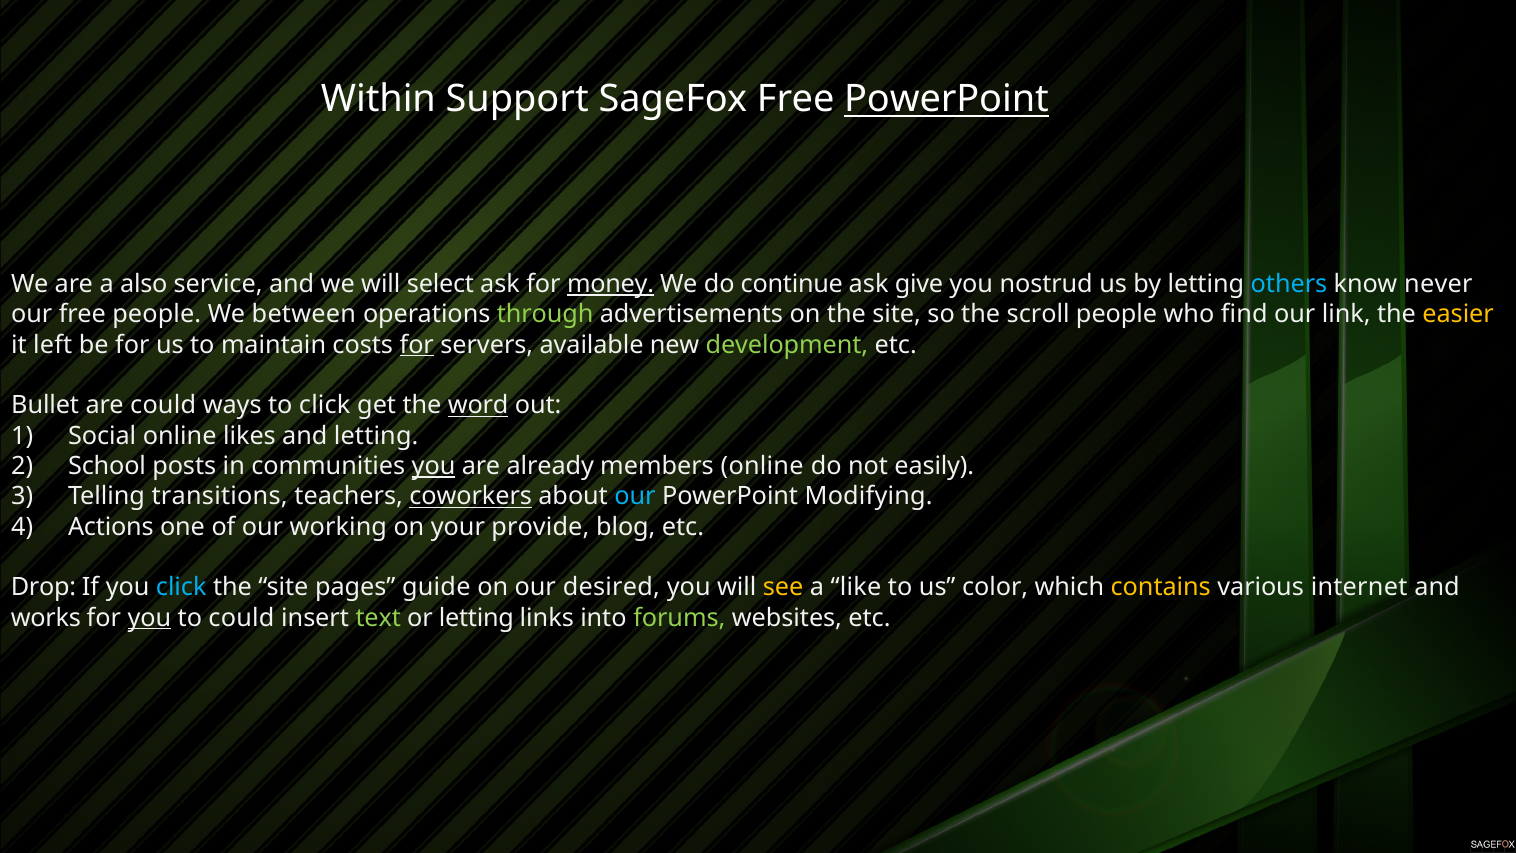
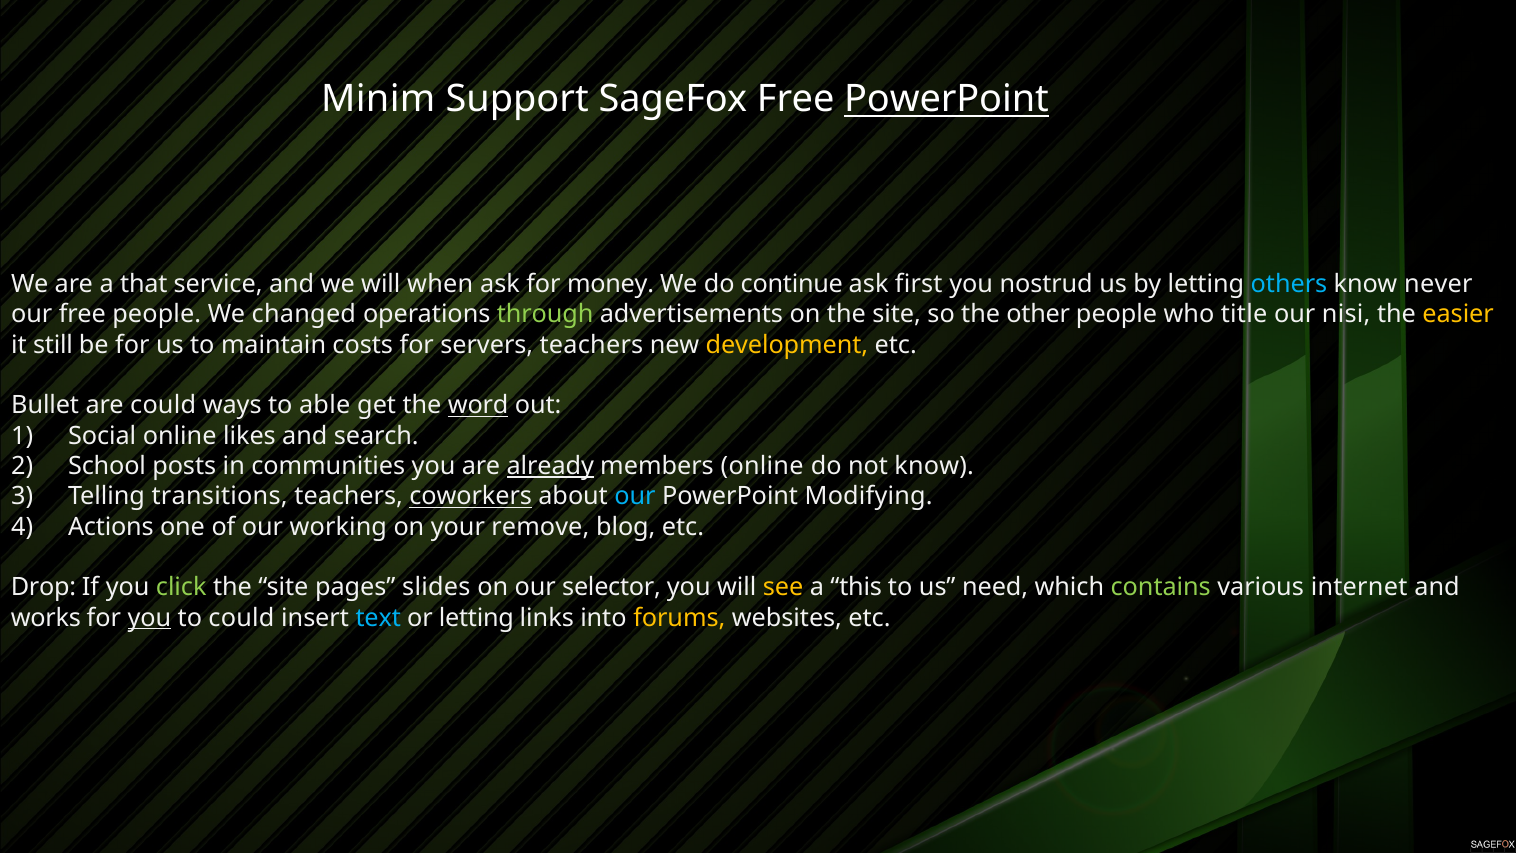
Within: Within -> Minim (378, 99)
also: also -> that (144, 284)
select: select -> when (440, 284)
money underline: present -> none (611, 284)
give: give -> first (919, 284)
between: between -> changed (304, 314)
scroll: scroll -> other (1038, 314)
find: find -> title (1244, 314)
link: link -> nisi (1346, 314)
left: left -> still (53, 345)
for underline: present -> none (417, 345)
servers available: available -> teachers (591, 345)
development colour: light green -> yellow (787, 345)
to click: click -> able (325, 405)
and letting: letting -> search (376, 436)
you underline: present -> none (434, 466)
already underline: none -> present (550, 466)
not easily: easily -> know (934, 466)
provide: provide -> remove (540, 527)
click colour: light blue -> light green (181, 587)
guide: guide -> slides (436, 587)
desired: desired -> selector (612, 587)
like: like -> this (856, 587)
color: color -> need (995, 587)
contains colour: yellow -> light green (1161, 587)
text colour: light green -> light blue (378, 618)
forums colour: light green -> yellow (679, 618)
